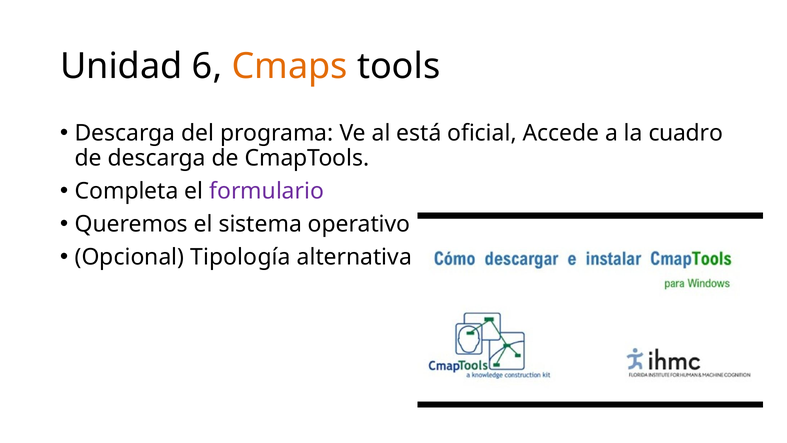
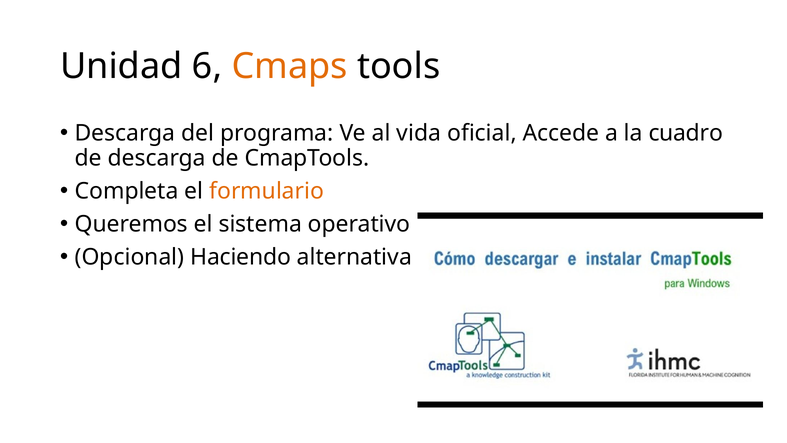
está: está -> vida (419, 133)
formulario colour: purple -> orange (267, 191)
Tipología: Tipología -> Haciendo (241, 257)
